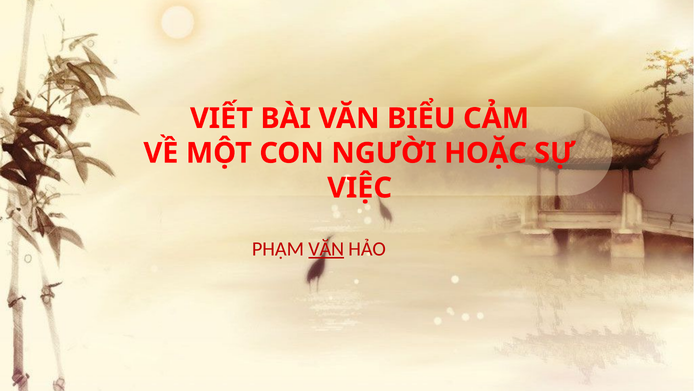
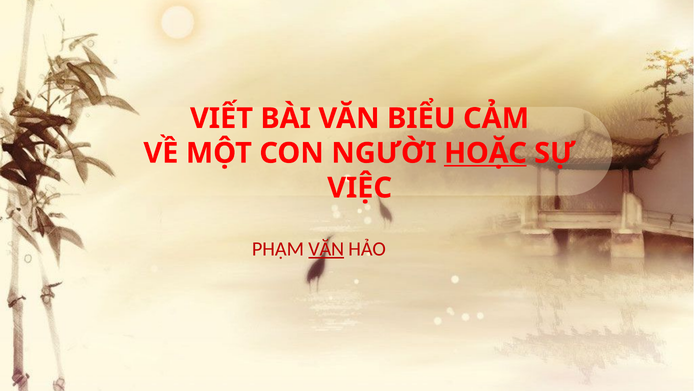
HOẶC underline: none -> present (485, 153)
